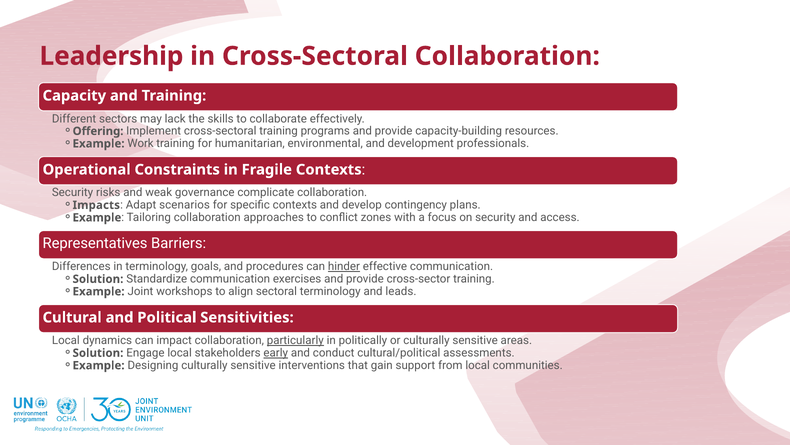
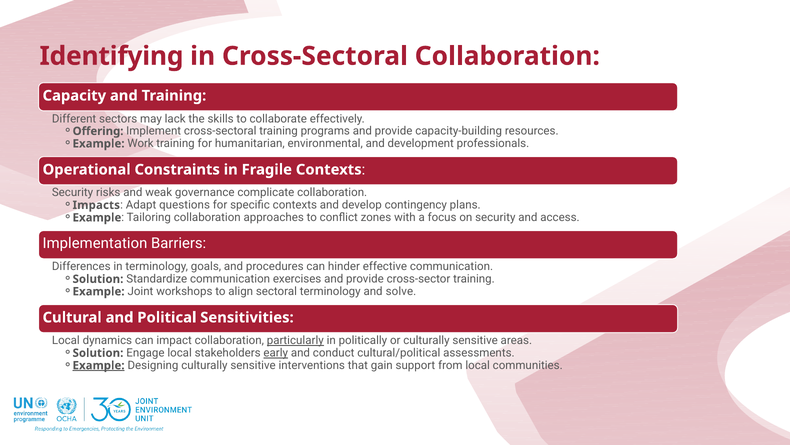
Leadership: Leadership -> Identifying (111, 56)
scenarios: scenarios -> questions (185, 205)
Representatives: Representatives -> Implementation (95, 243)
hinder underline: present -> none (344, 266)
leads: leads -> solve (401, 291)
Example underline: none -> present (99, 365)
